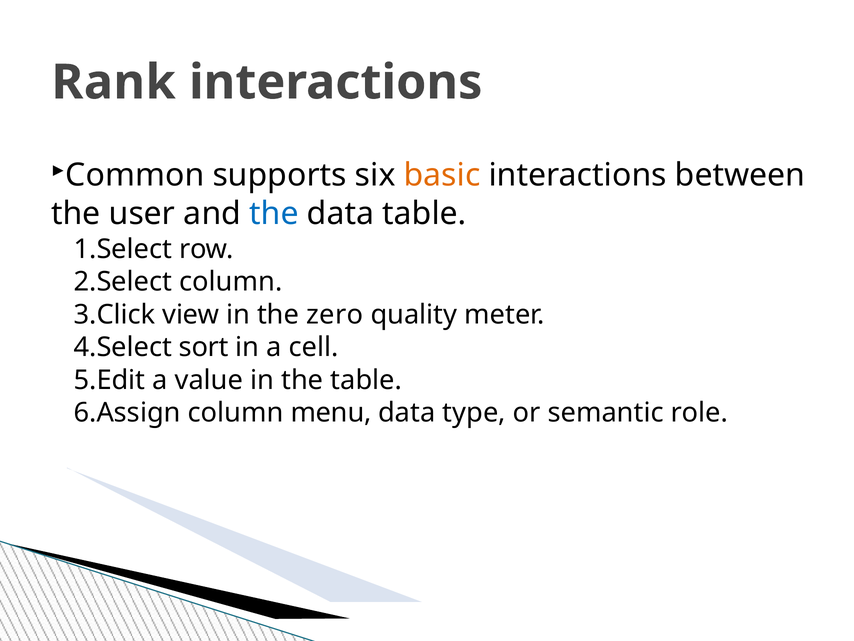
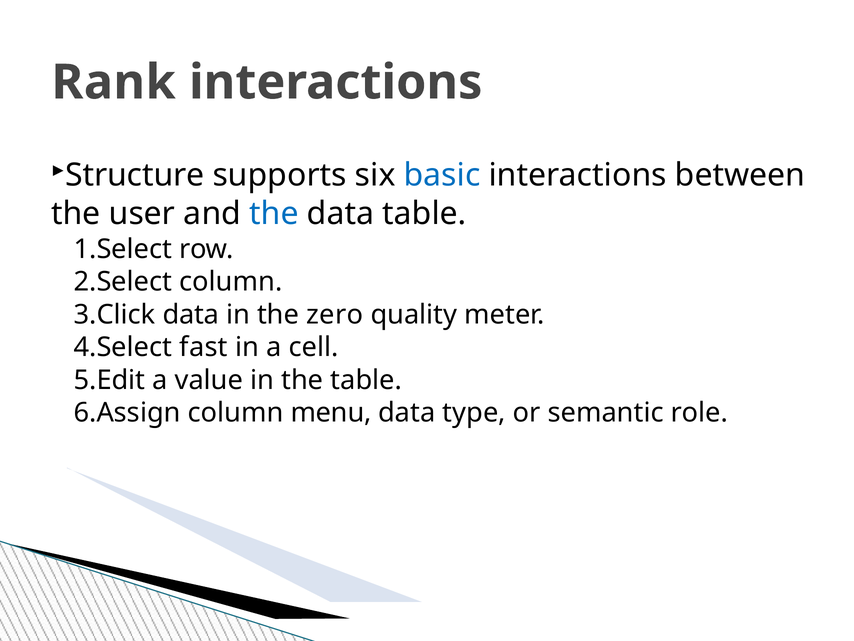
Common: Common -> Structure (135, 175)
basic colour: orange -> blue (442, 175)
view: view -> data (191, 314)
sort: sort -> fast (204, 347)
